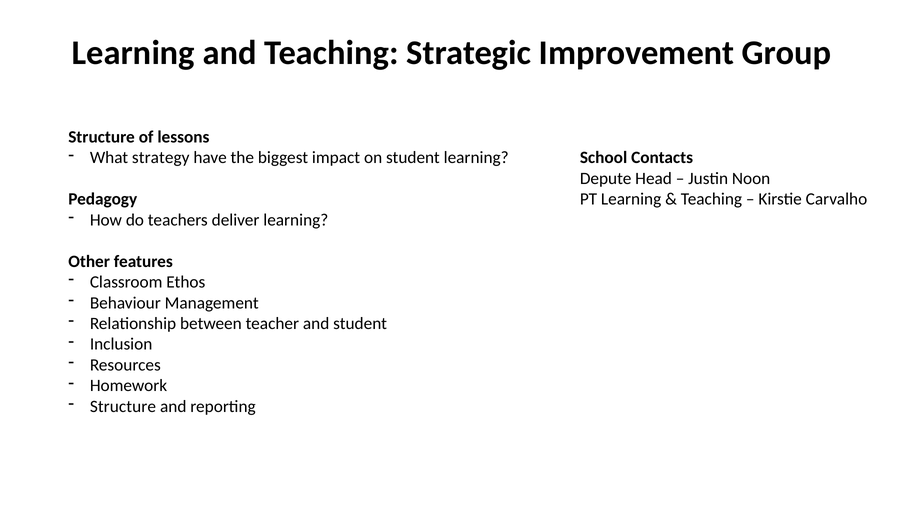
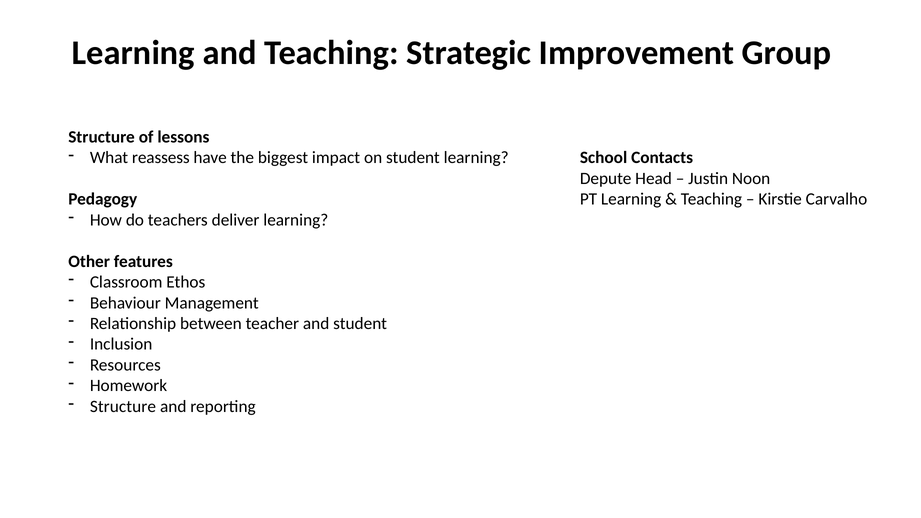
strategy: strategy -> reassess (161, 158)
